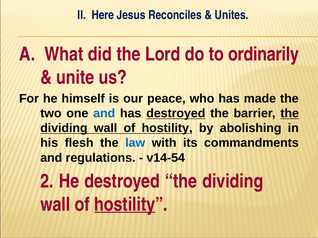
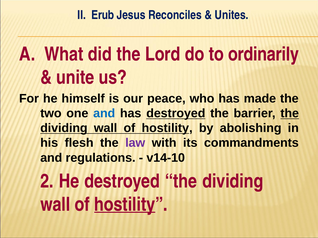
Here: Here -> Erub (103, 15)
law colour: blue -> purple (135, 143)
v14-54: v14-54 -> v14-10 (166, 158)
